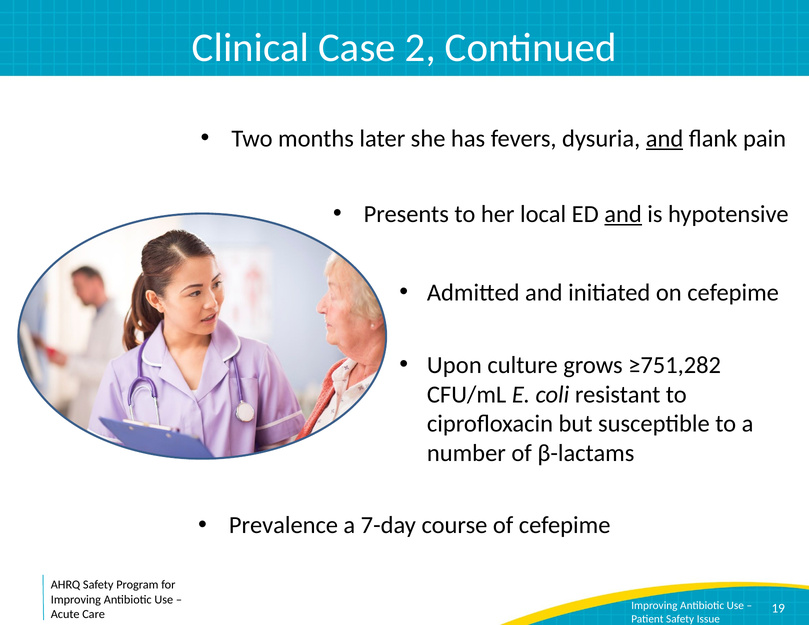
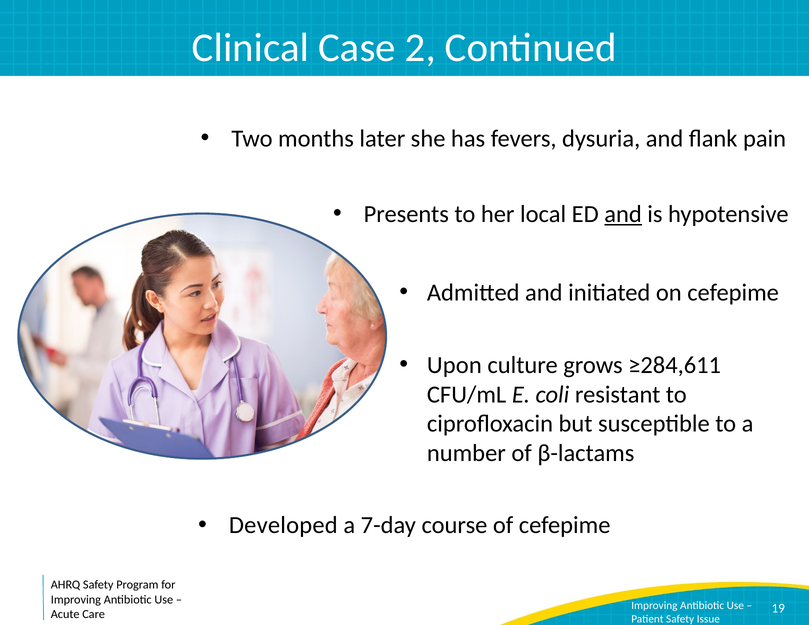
and underline: present -> none (665, 139)
≥751,282: ≥751,282 -> ≥284,611 (675, 365)
Prevalence: Prevalence -> Developed (283, 525)
